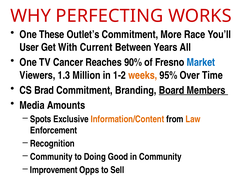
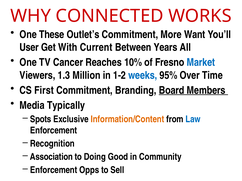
PERFECTING: PERFECTING -> CONNECTED (110, 16)
Race: Race -> Want (195, 35)
90%: 90% -> 10% (133, 63)
weeks colour: orange -> blue (143, 76)
Brad: Brad -> First (44, 91)
Amounts: Amounts -> Typically (66, 106)
Law colour: orange -> blue (193, 120)
Community: Community -> Association (51, 157)
Improvement: Improvement -> Enforcement (54, 170)
